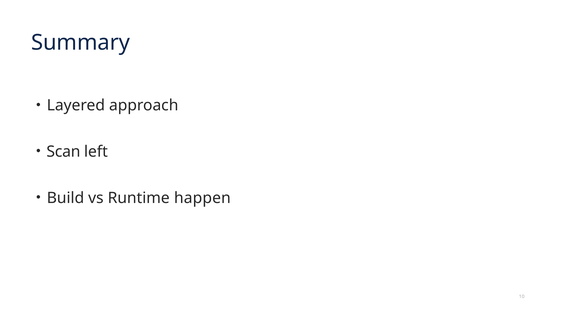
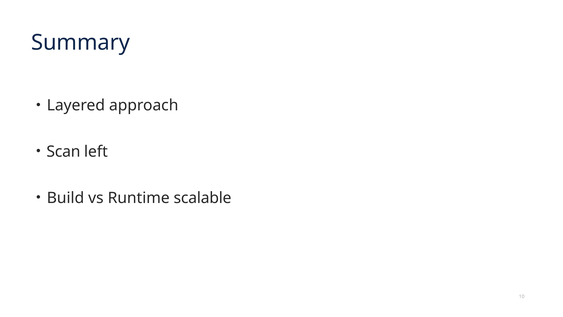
happen: happen -> scalable (203, 198)
